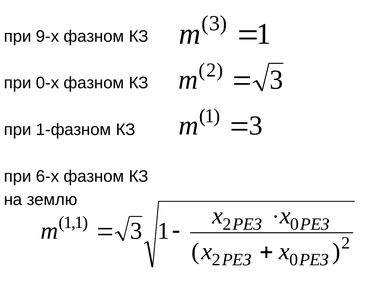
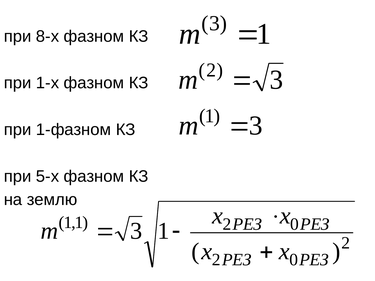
9-х: 9-х -> 8-х (48, 36)
0-х: 0-х -> 1-х (48, 83)
6-х: 6-х -> 5-х (48, 176)
